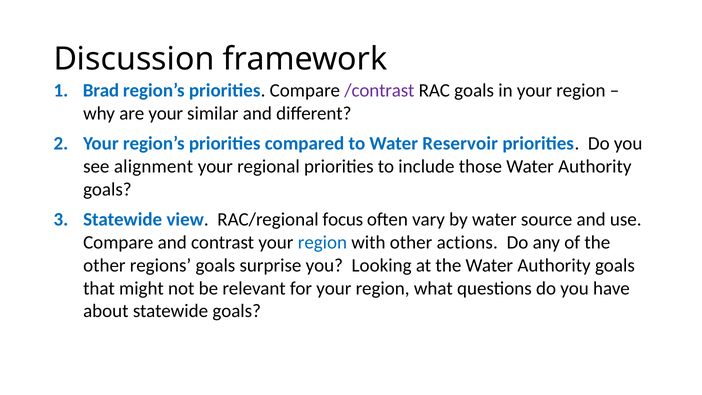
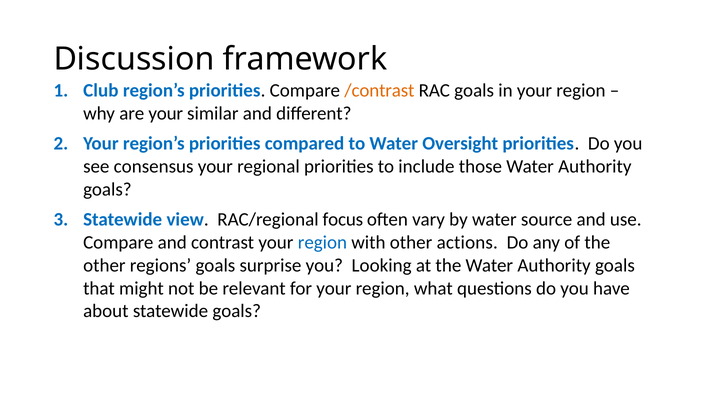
Brad: Brad -> Club (101, 91)
/contrast colour: purple -> orange (379, 91)
Reservoir: Reservoir -> Oversight (460, 144)
alignment: alignment -> consensus (154, 167)
